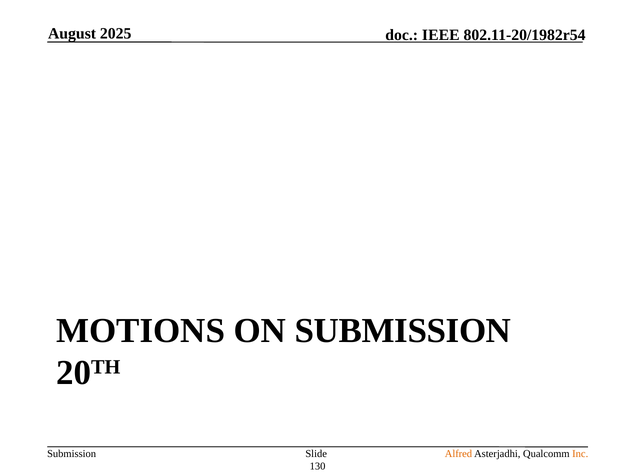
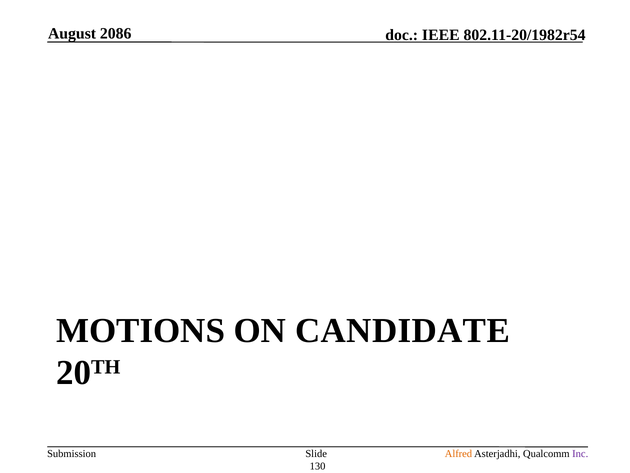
2025: 2025 -> 2086 (116, 33)
ON SUBMISSION: SUBMISSION -> CANDIDATE (403, 330)
Inc colour: orange -> purple (580, 453)
